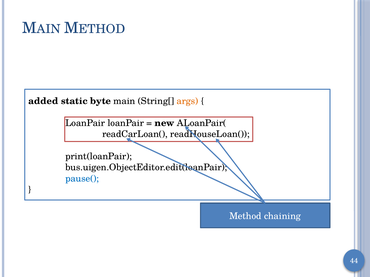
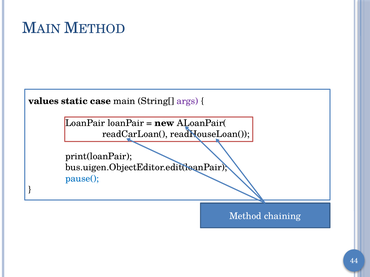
added: added -> values (43, 101)
byte: byte -> case (101, 101)
args colour: orange -> purple (187, 101)
